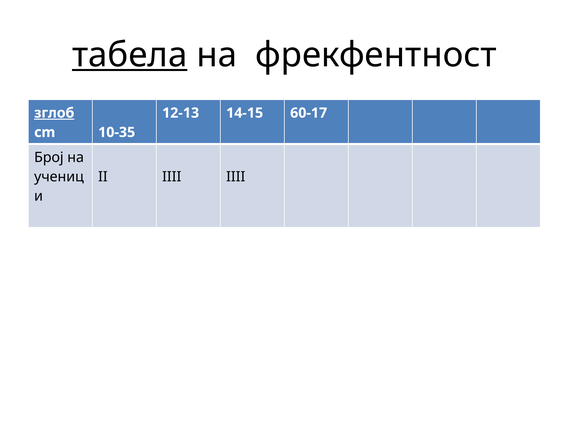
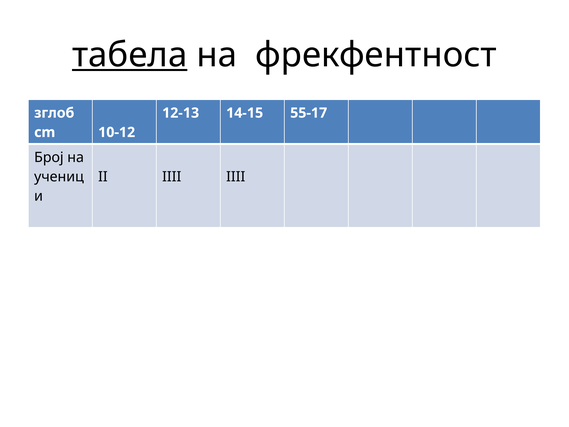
зглоб underline: present -> none (54, 113)
60-17: 60-17 -> 55-17 (309, 113)
10-35: 10-35 -> 10-12 (117, 132)
